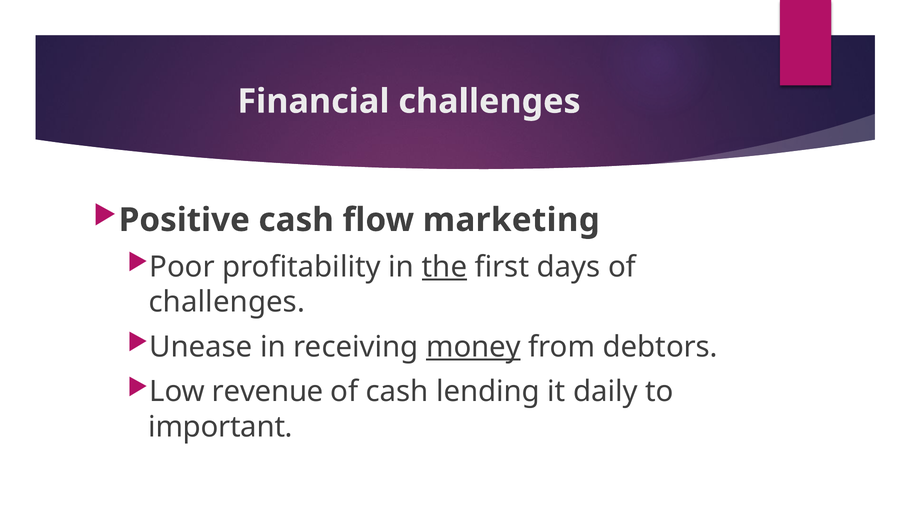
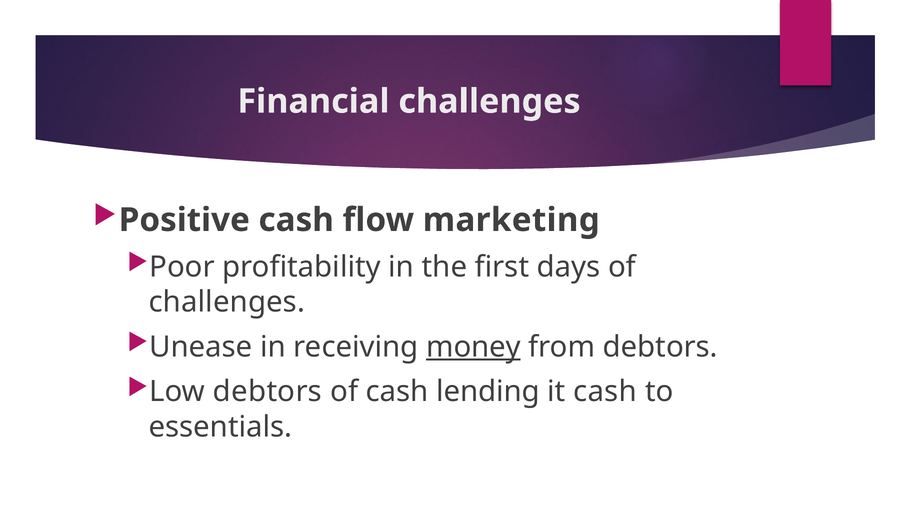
the underline: present -> none (444, 267)
Low revenue: revenue -> debtors (267, 392)
it daily: daily -> cash (605, 392)
important: important -> essentials (220, 427)
